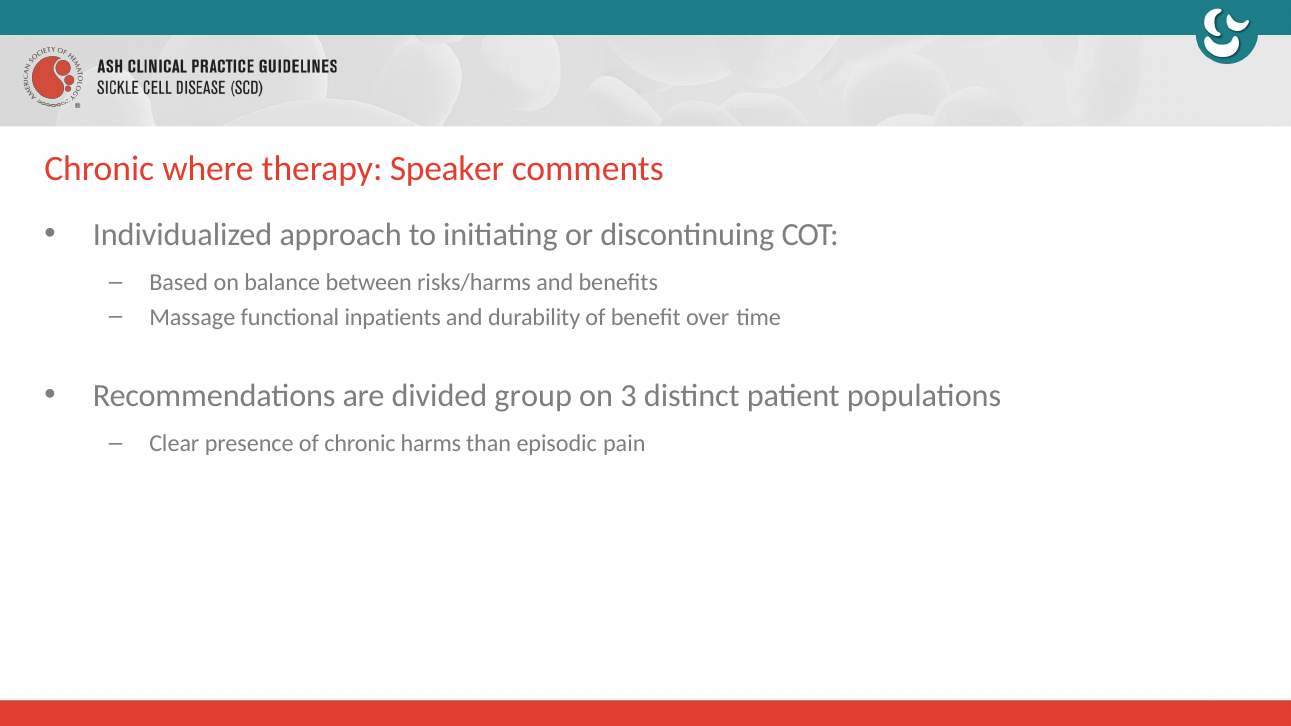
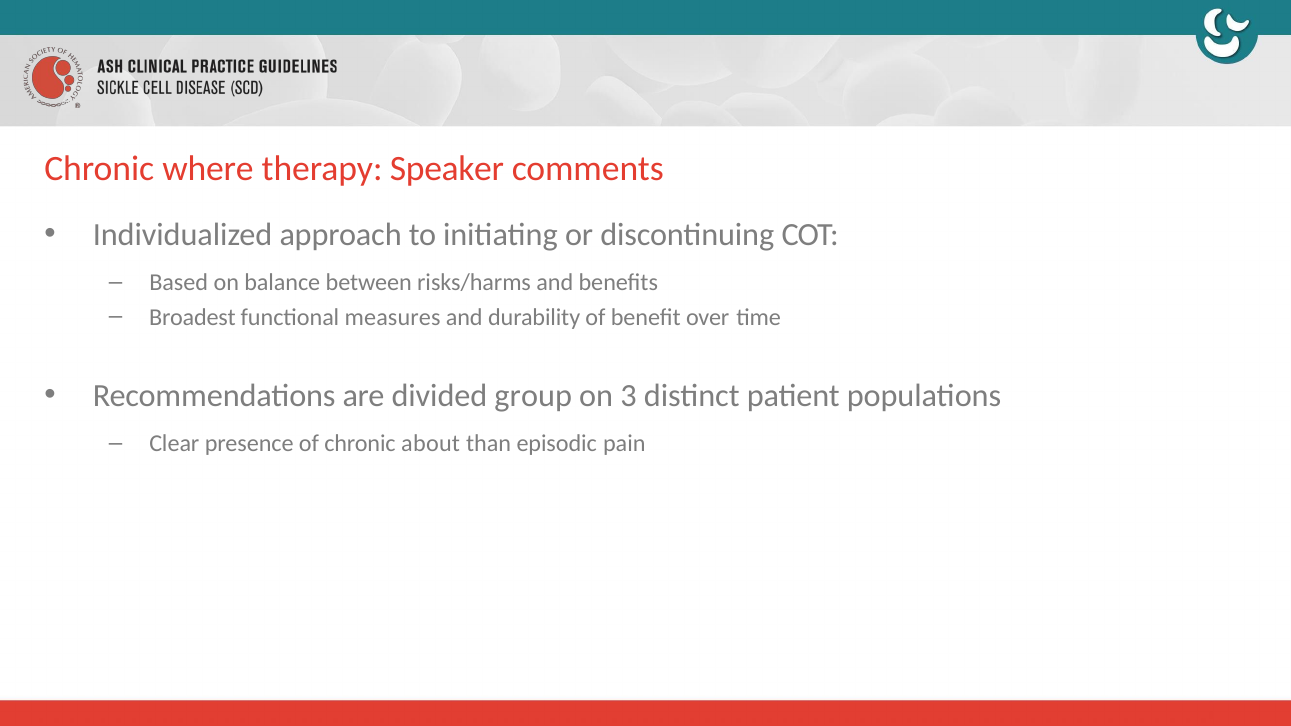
Massage: Massage -> Broadest (192, 317)
inpatients: inpatients -> measures (393, 317)
harms: harms -> about (431, 444)
